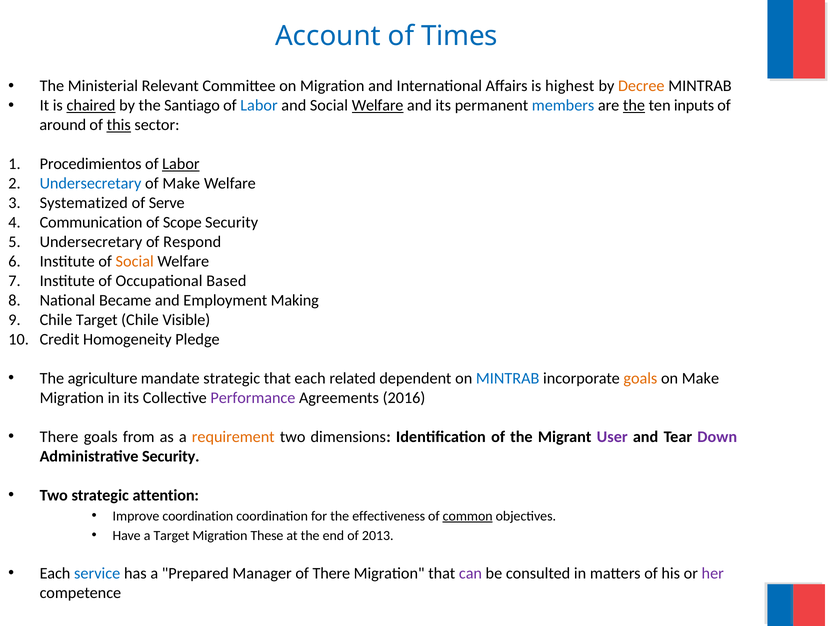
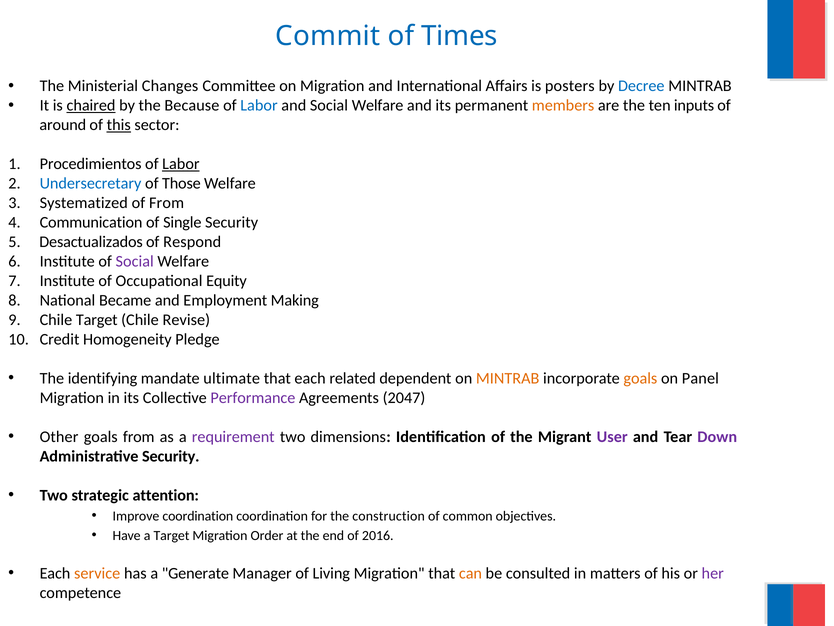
Account: Account -> Commit (328, 36)
Relevant: Relevant -> Changes (170, 86)
highest: highest -> posters (570, 86)
Decree colour: orange -> blue (641, 86)
Santiago: Santiago -> Because (192, 105)
Welfare underline: present -> none (378, 105)
members colour: blue -> orange (563, 105)
the underline: present -> none (634, 105)
of Make: Make -> Those (181, 183)
of Serve: Serve -> From (167, 203)
Scope: Scope -> Single (182, 222)
Undersecretary: Undersecretary -> Desactualizados (91, 242)
Social colour: orange -> purple (135, 261)
Based: Based -> Equity (226, 281)
Visible: Visible -> Revise (186, 320)
agriculture: agriculture -> identifying (103, 378)
mandate strategic: strategic -> ultimate (232, 378)
MINTRAB colour: blue -> orange (508, 378)
on Make: Make -> Panel (700, 378)
2016: 2016 -> 2047 (404, 397)
There: There -> Other (59, 436)
requirement colour: orange -> purple (233, 436)
effectiveness: effectiveness -> construction (389, 516)
common underline: present -> none (468, 516)
These: These -> Order (267, 535)
2013: 2013 -> 2016 (378, 535)
service colour: blue -> orange (97, 573)
Prepared: Prepared -> Generate (195, 573)
of There: There -> Living (331, 573)
can colour: purple -> orange (470, 573)
